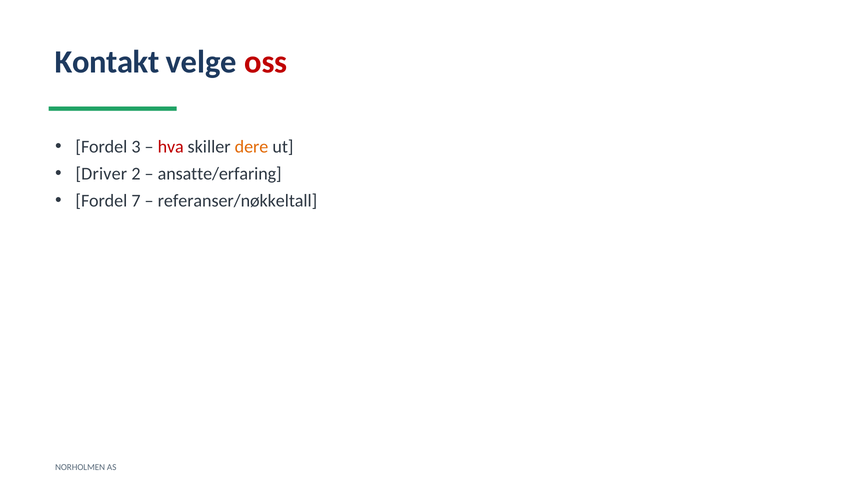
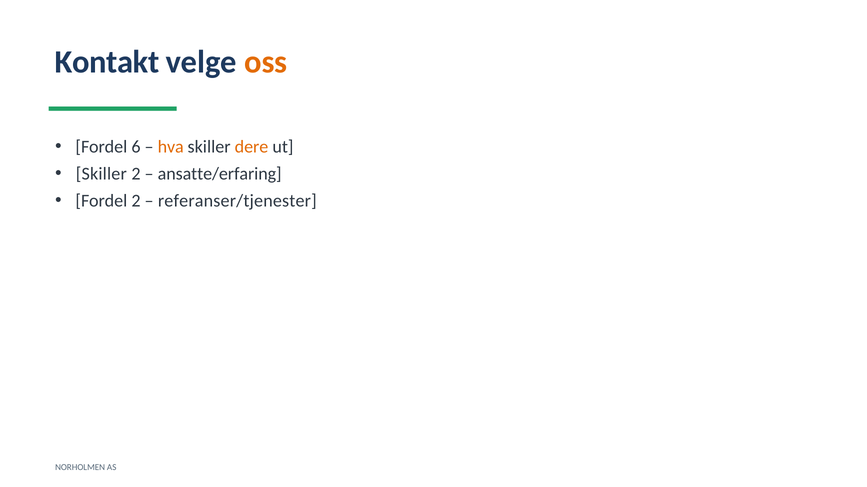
oss colour: red -> orange (266, 62)
3: 3 -> 6 (136, 147)
hva colour: red -> orange (171, 147)
Driver: Driver -> Skiller (101, 174)
Fordel 7: 7 -> 2 (136, 201)
referanser/nøkkeltall: referanser/nøkkeltall -> referanser/tjenester (237, 201)
